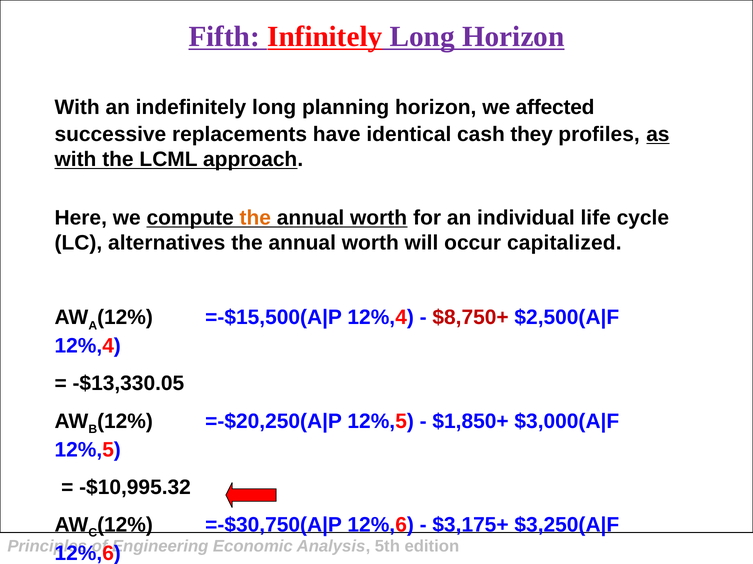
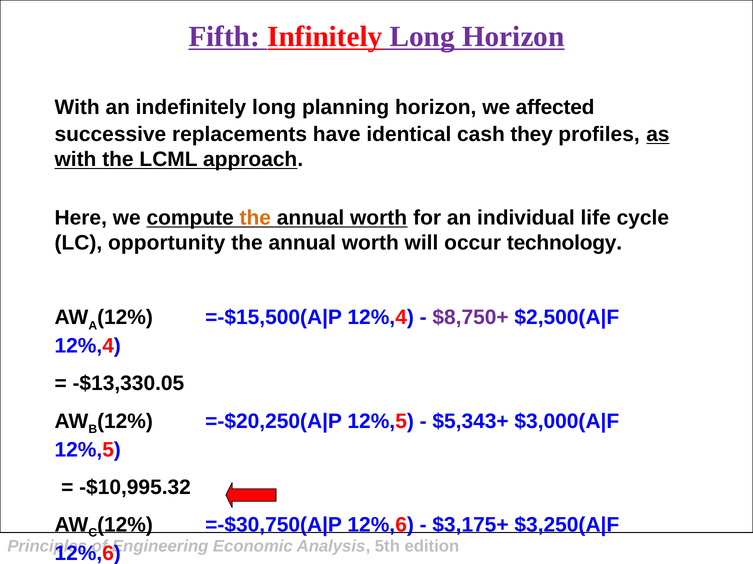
alternatives: alternatives -> opportunity (167, 243)
capitalized: capitalized -> technology (564, 243)
$8,750+ colour: red -> purple (471, 318)
$1,850+: $1,850+ -> $5,343+ (471, 422)
